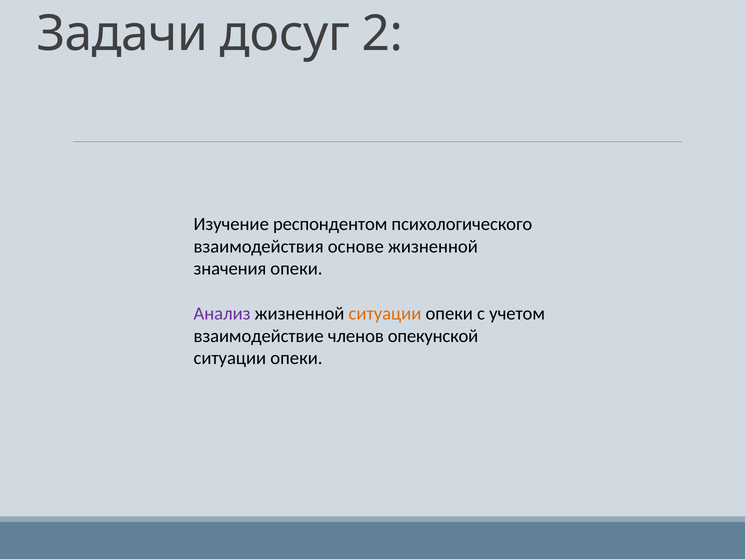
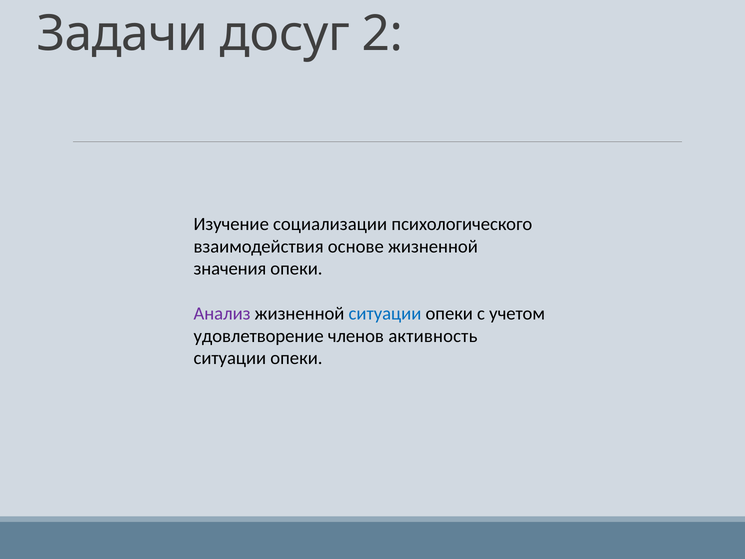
респондентом: респондентом -> социализации (330, 224)
ситуации colour: orange -> blue (385, 313)
взаимодействие: взаимодействие -> удовлетворение (259, 336)
опекунской: опекунской -> активность (433, 336)
